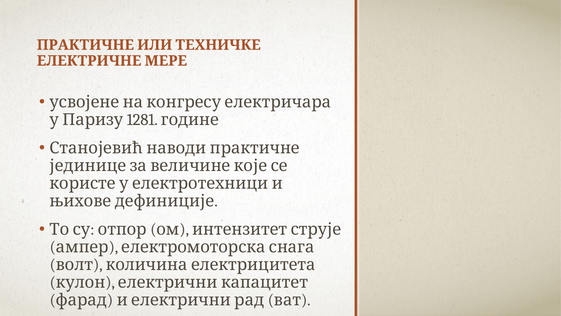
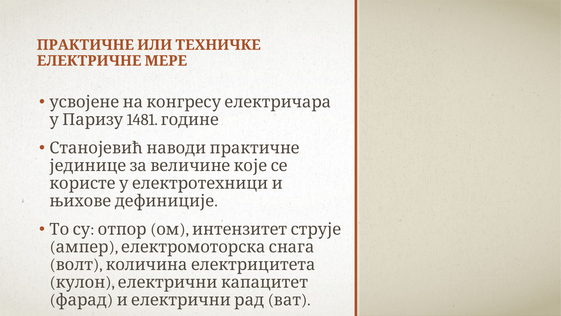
1281: 1281 -> 1481 (142, 120)
